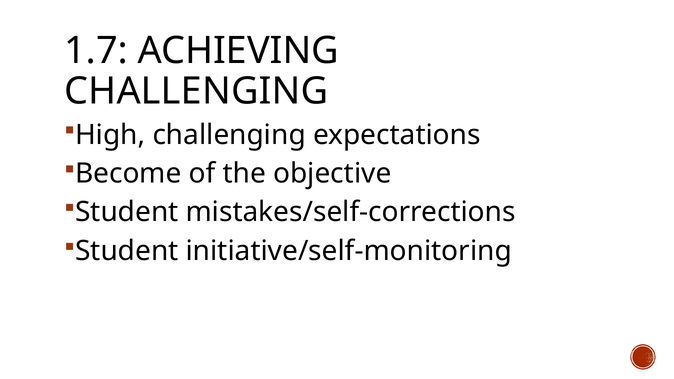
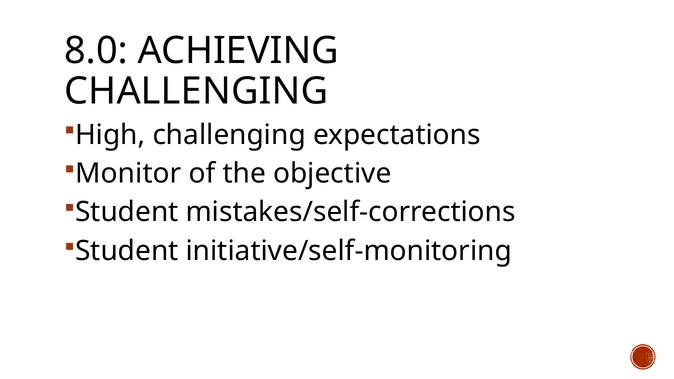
1.7: 1.7 -> 8.0 (96, 51)
Become: Become -> Monitor (128, 174)
